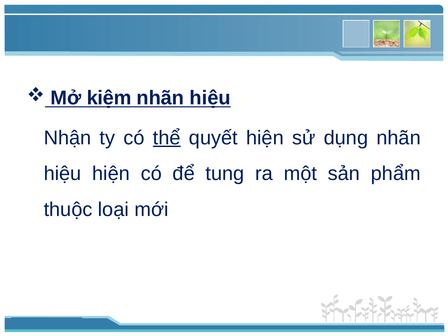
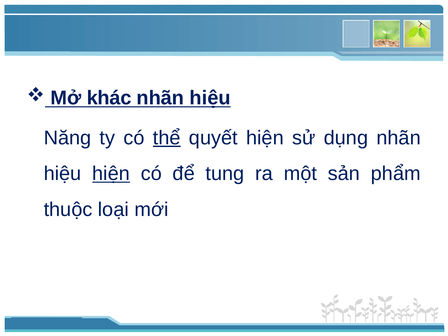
kiệm: kiệm -> khác (109, 98)
Nhận: Nhận -> Năng (67, 138)
hiện underline: none -> present (111, 174)
